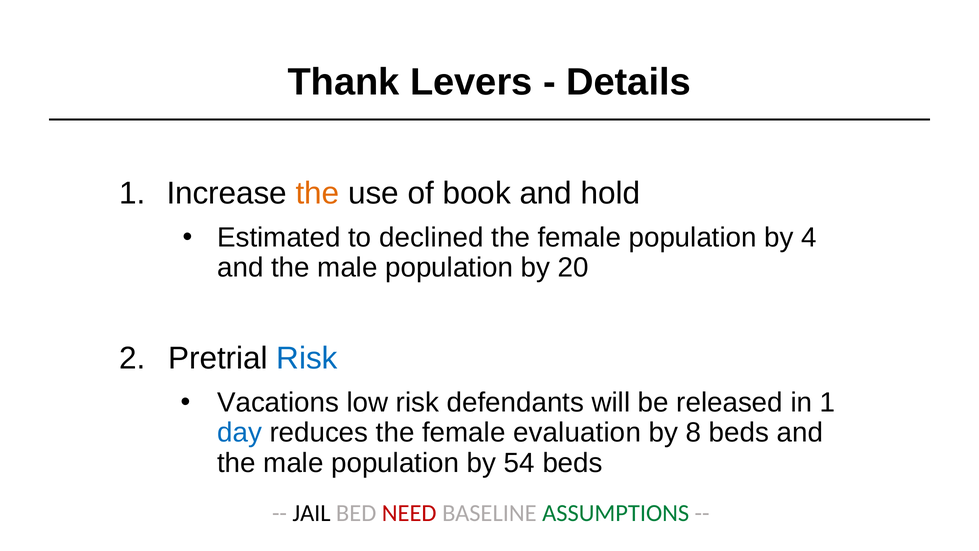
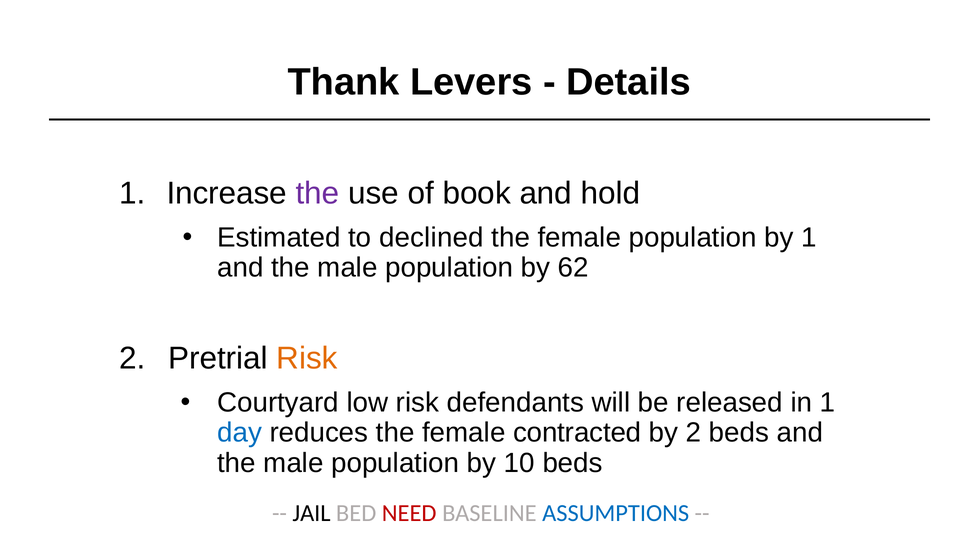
the colour: orange -> purple (318, 193)
by 4: 4 -> 1 (809, 238)
20: 20 -> 62 (573, 268)
Risk colour: blue -> orange (307, 358)
Vacations: Vacations -> Courtyard (278, 403)
evaluation: evaluation -> contracted (577, 433)
by 8: 8 -> 2 (693, 433)
54: 54 -> 10 (519, 463)
ASSUMPTIONS colour: green -> blue (616, 513)
